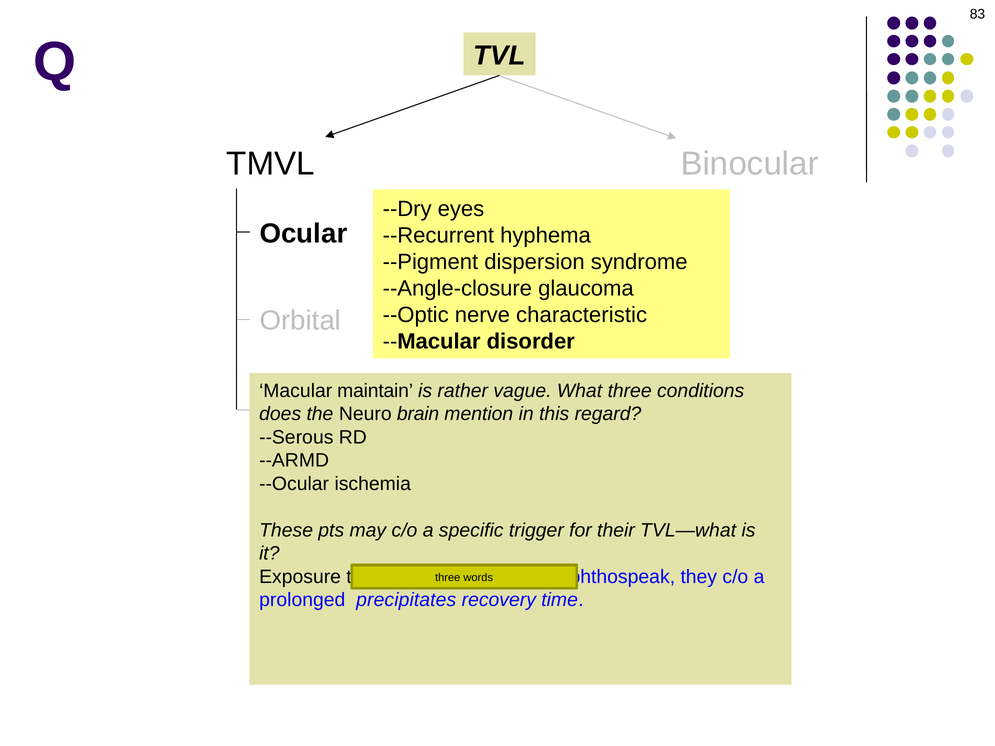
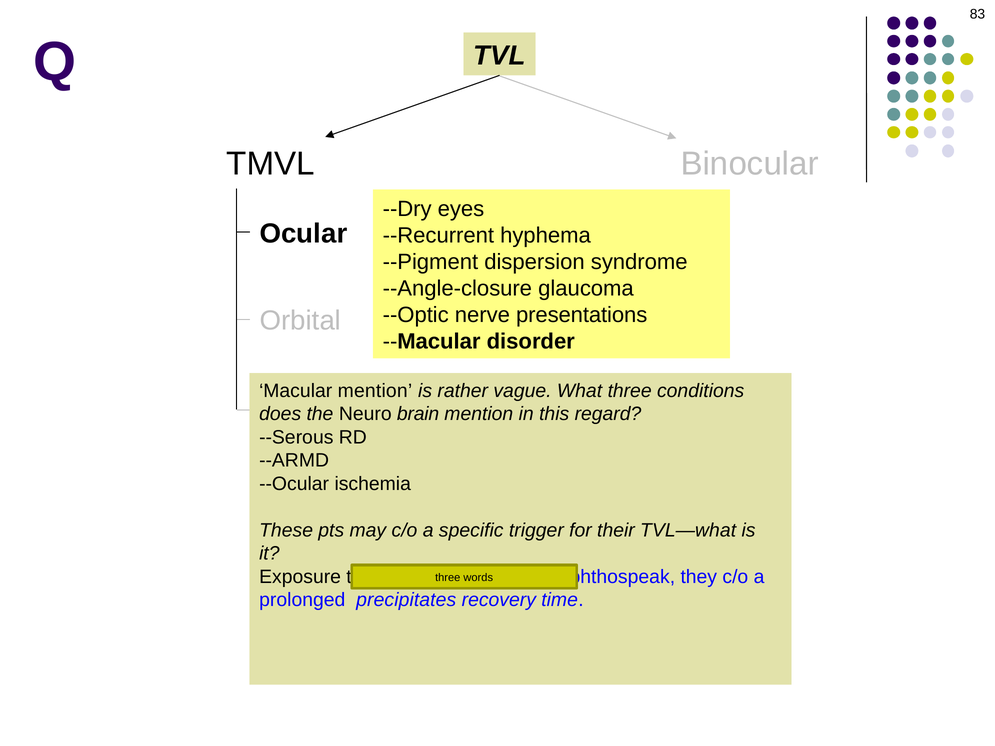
characteristic: characteristic -> presentations (582, 315)
Macular maintain: maintain -> mention (375, 391)
